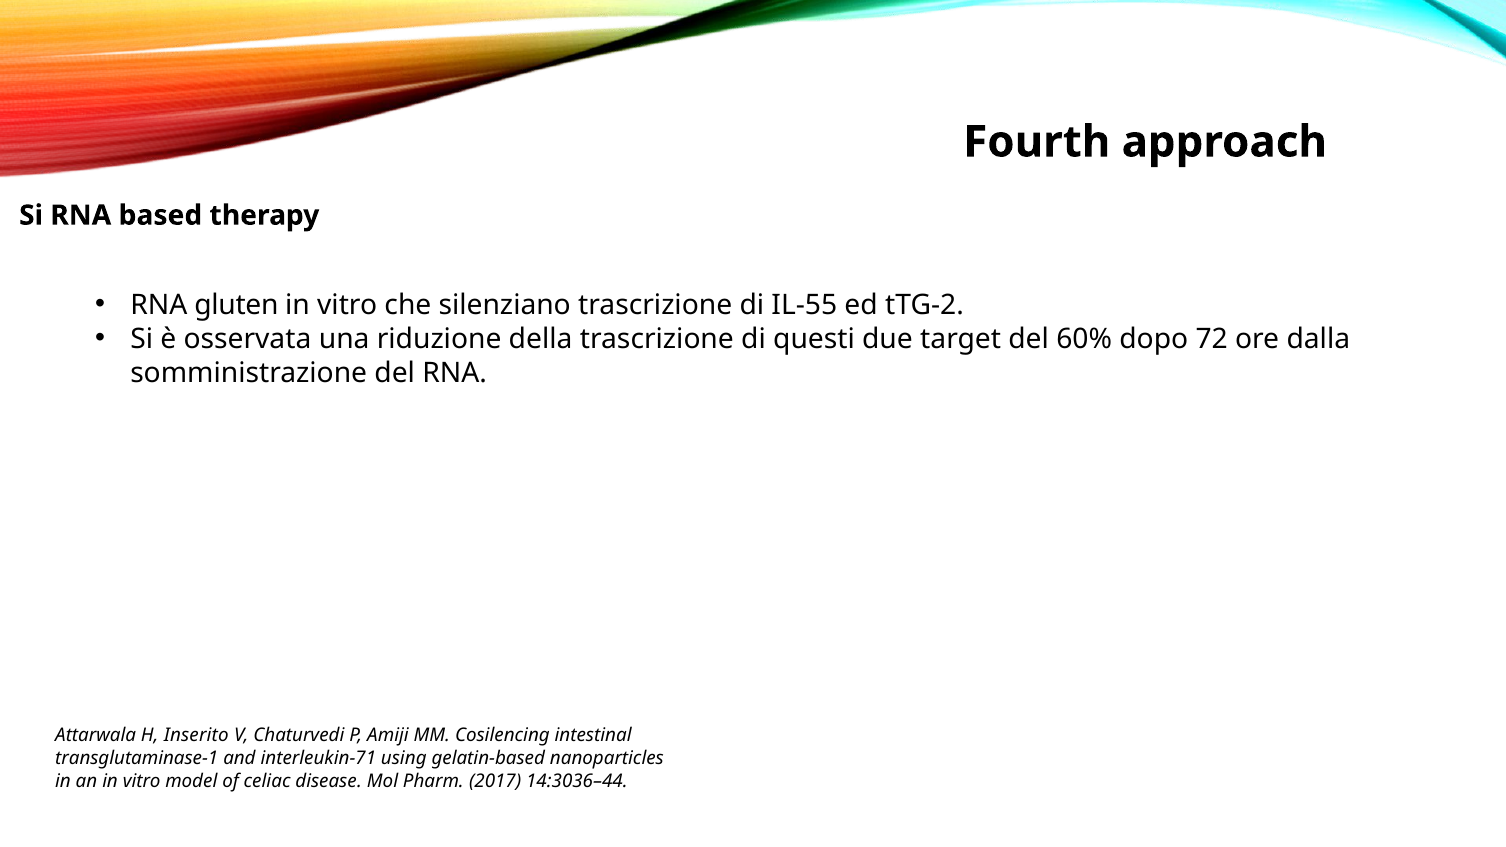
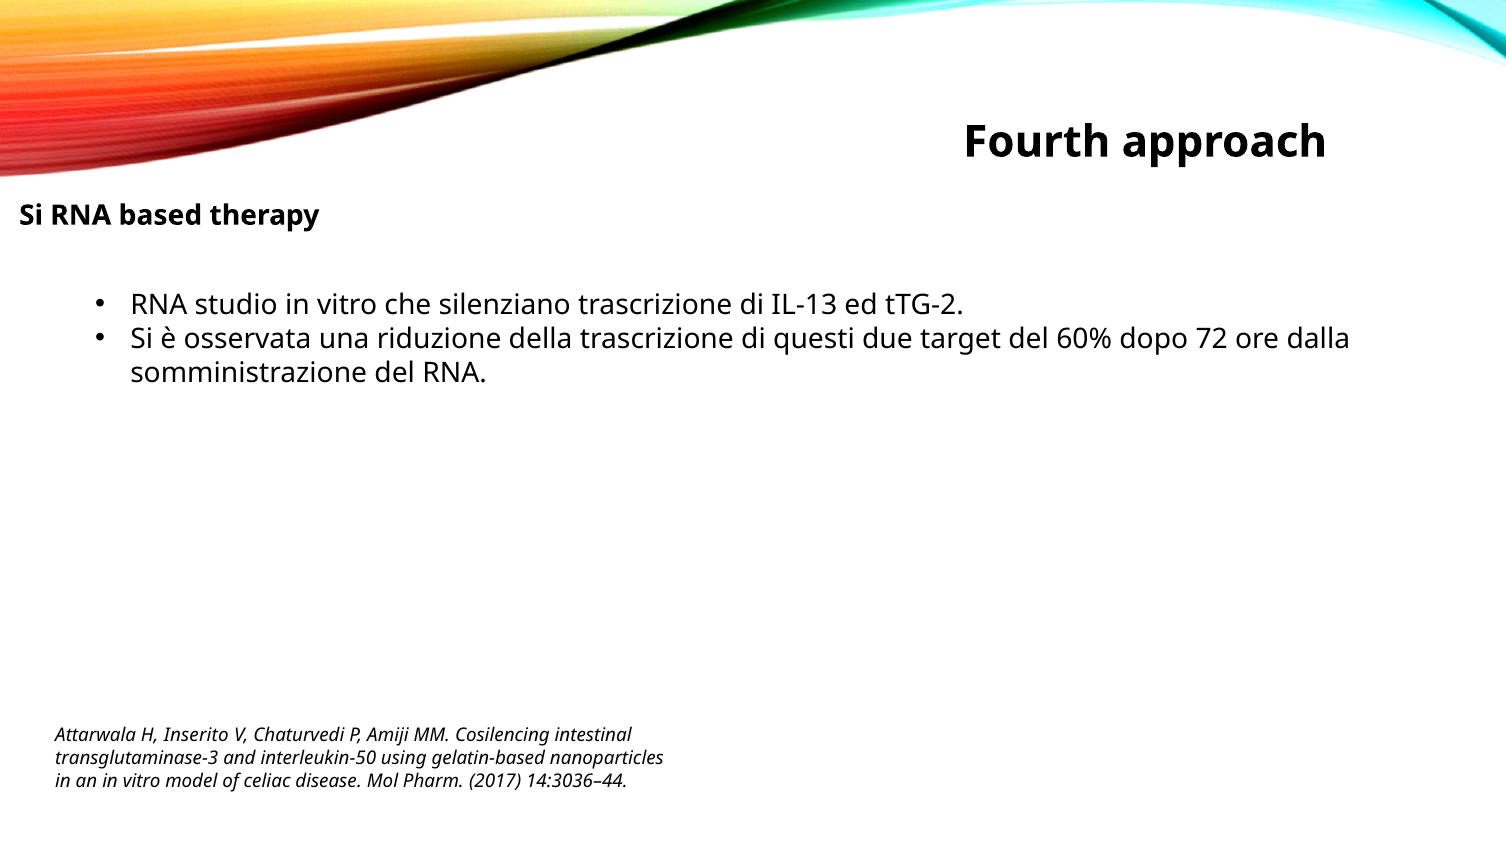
gluten: gluten -> studio (236, 305)
IL-55: IL-55 -> IL-13 (804, 305)
transglutaminase-1: transglutaminase-1 -> transglutaminase-3 (137, 758)
interleukin-71: interleukin-71 -> interleukin-50 (318, 758)
